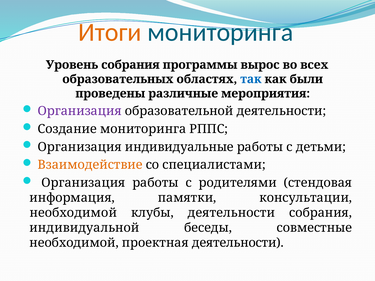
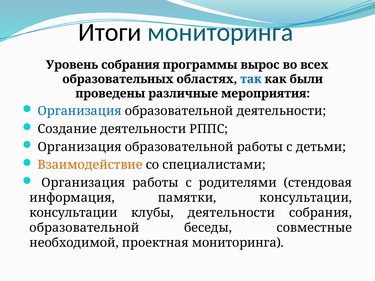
Итоги colour: orange -> black (110, 32)
Организация colour: purple -> blue (80, 111)
Создание мониторинга: мониторинга -> деятельности (143, 129)
индивидуальные: индивидуальные -> образовательной (179, 147)
необходимой: необходимой -> консультации (73, 213)
индивидуальной: индивидуальной -> образовательной (84, 228)
проектная деятельности: деятельности -> мониторинга (238, 243)
